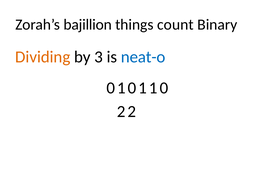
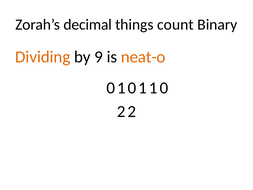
bajillion: bajillion -> decimal (88, 24)
3: 3 -> 9 (99, 57)
neat-o colour: blue -> orange (143, 57)
